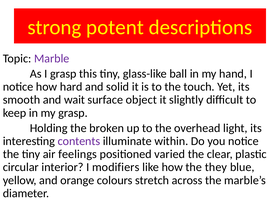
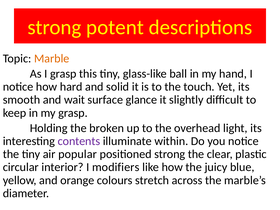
Marble colour: purple -> orange (52, 58)
object: object -> glance (141, 100)
feelings: feelings -> popular (78, 154)
positioned varied: varied -> strong (170, 154)
they: they -> juicy (216, 167)
